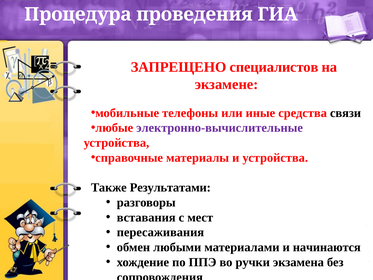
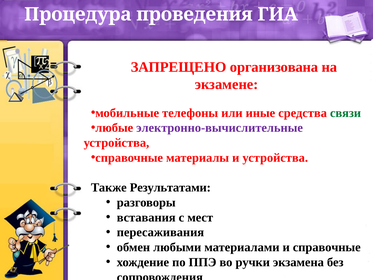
специалистов: специалистов -> организована (274, 67)
связи colour: black -> green (346, 113)
и начинаются: начинаются -> справочные (327, 247)
